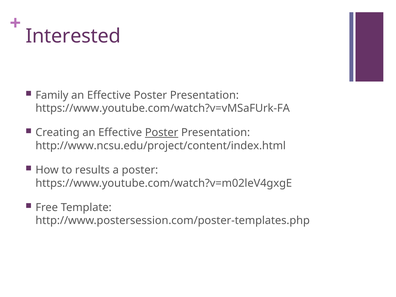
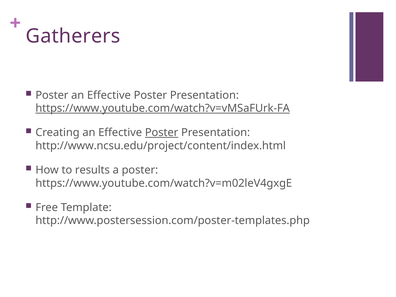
Interested: Interested -> Gatherers (73, 36)
Family: Family -> Poster (52, 95)
https://www.youtube.com/watch?v=vMSaFUrk-FA underline: none -> present (163, 108)
